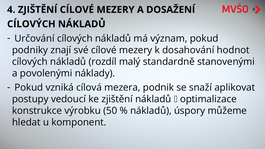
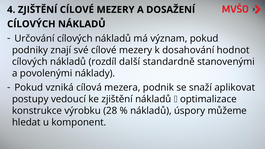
malý: malý -> další (130, 62)
50: 50 -> 28 (110, 111)
